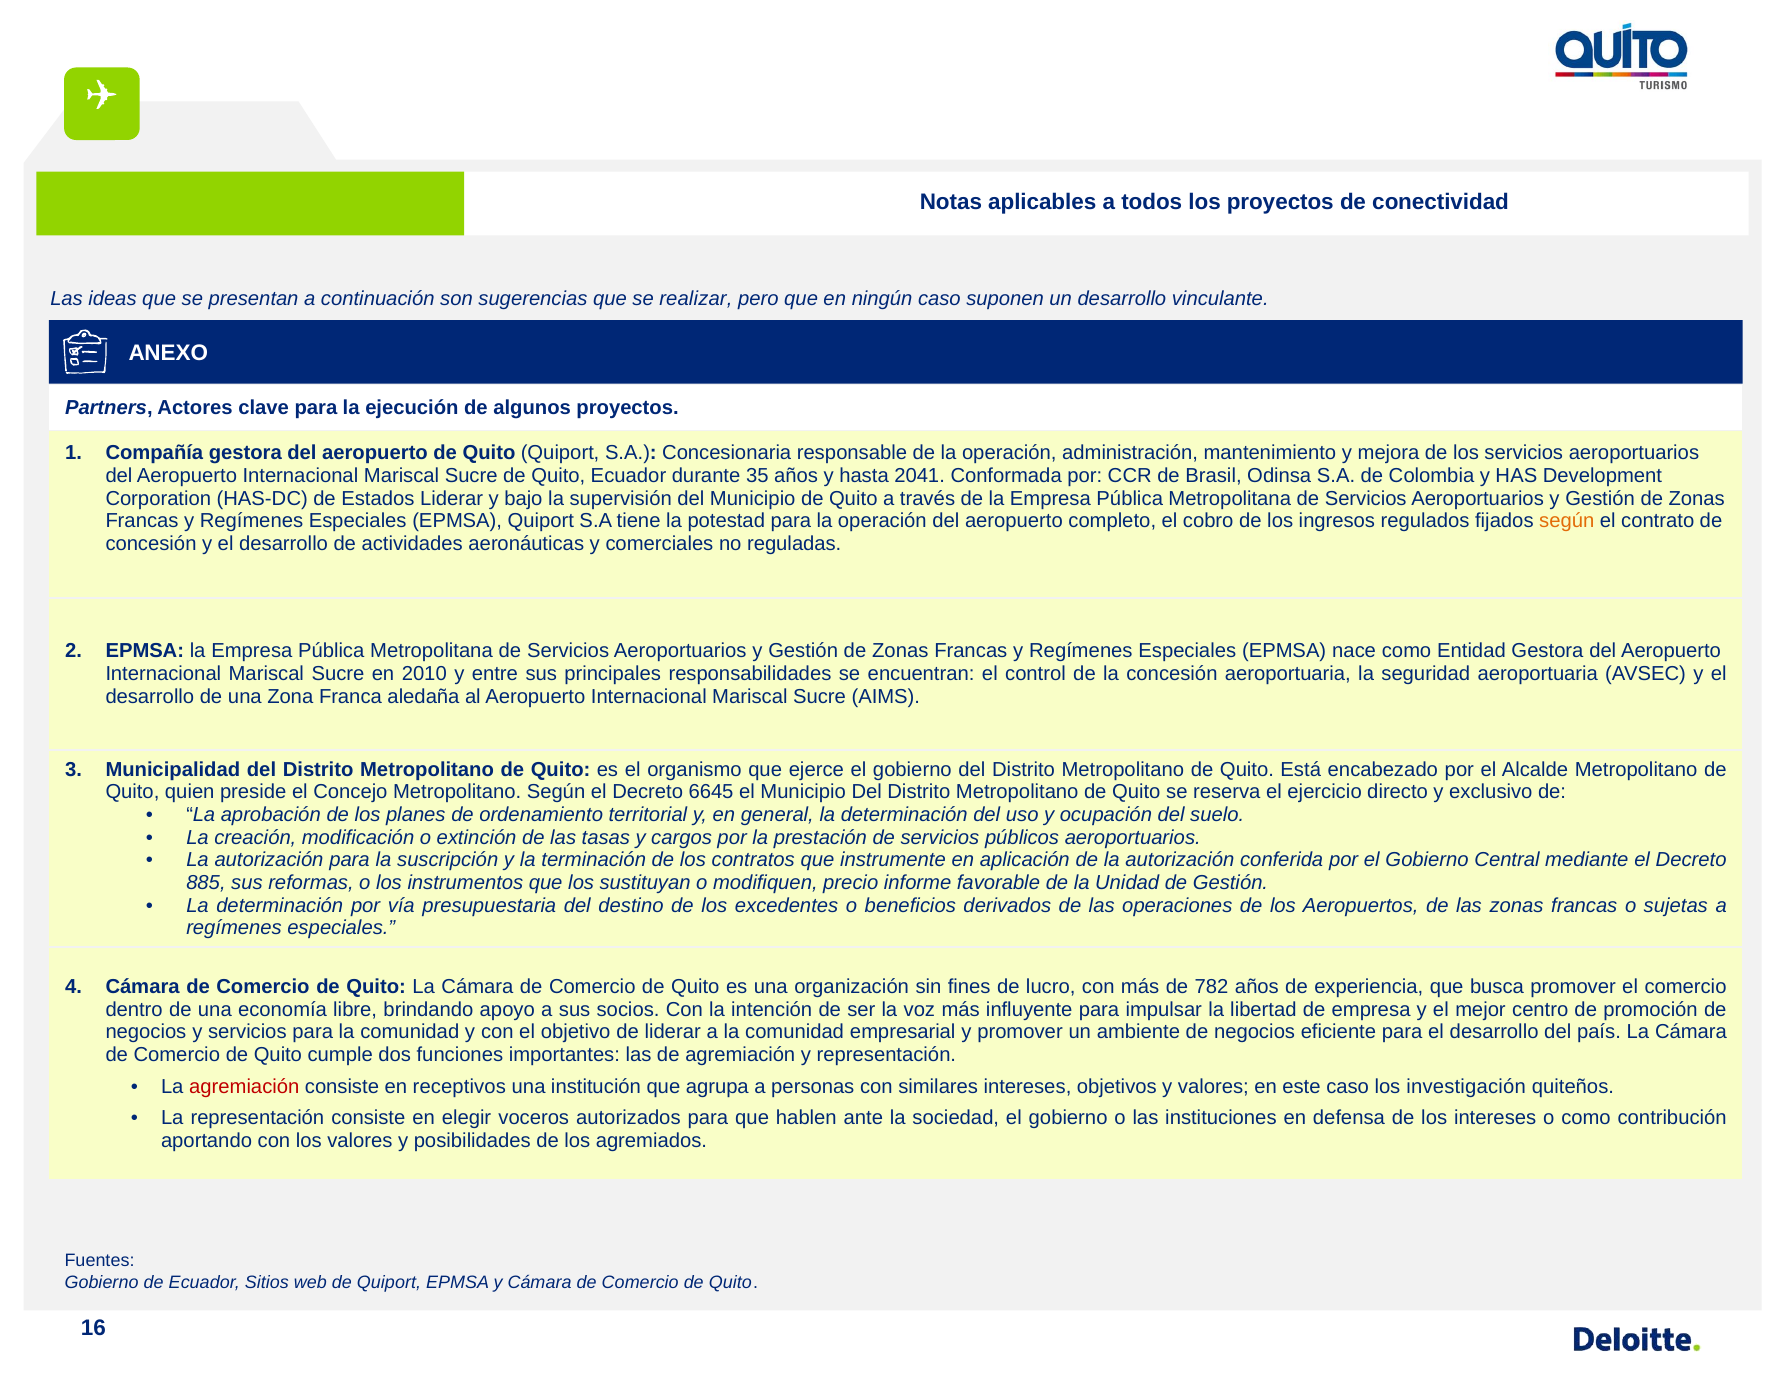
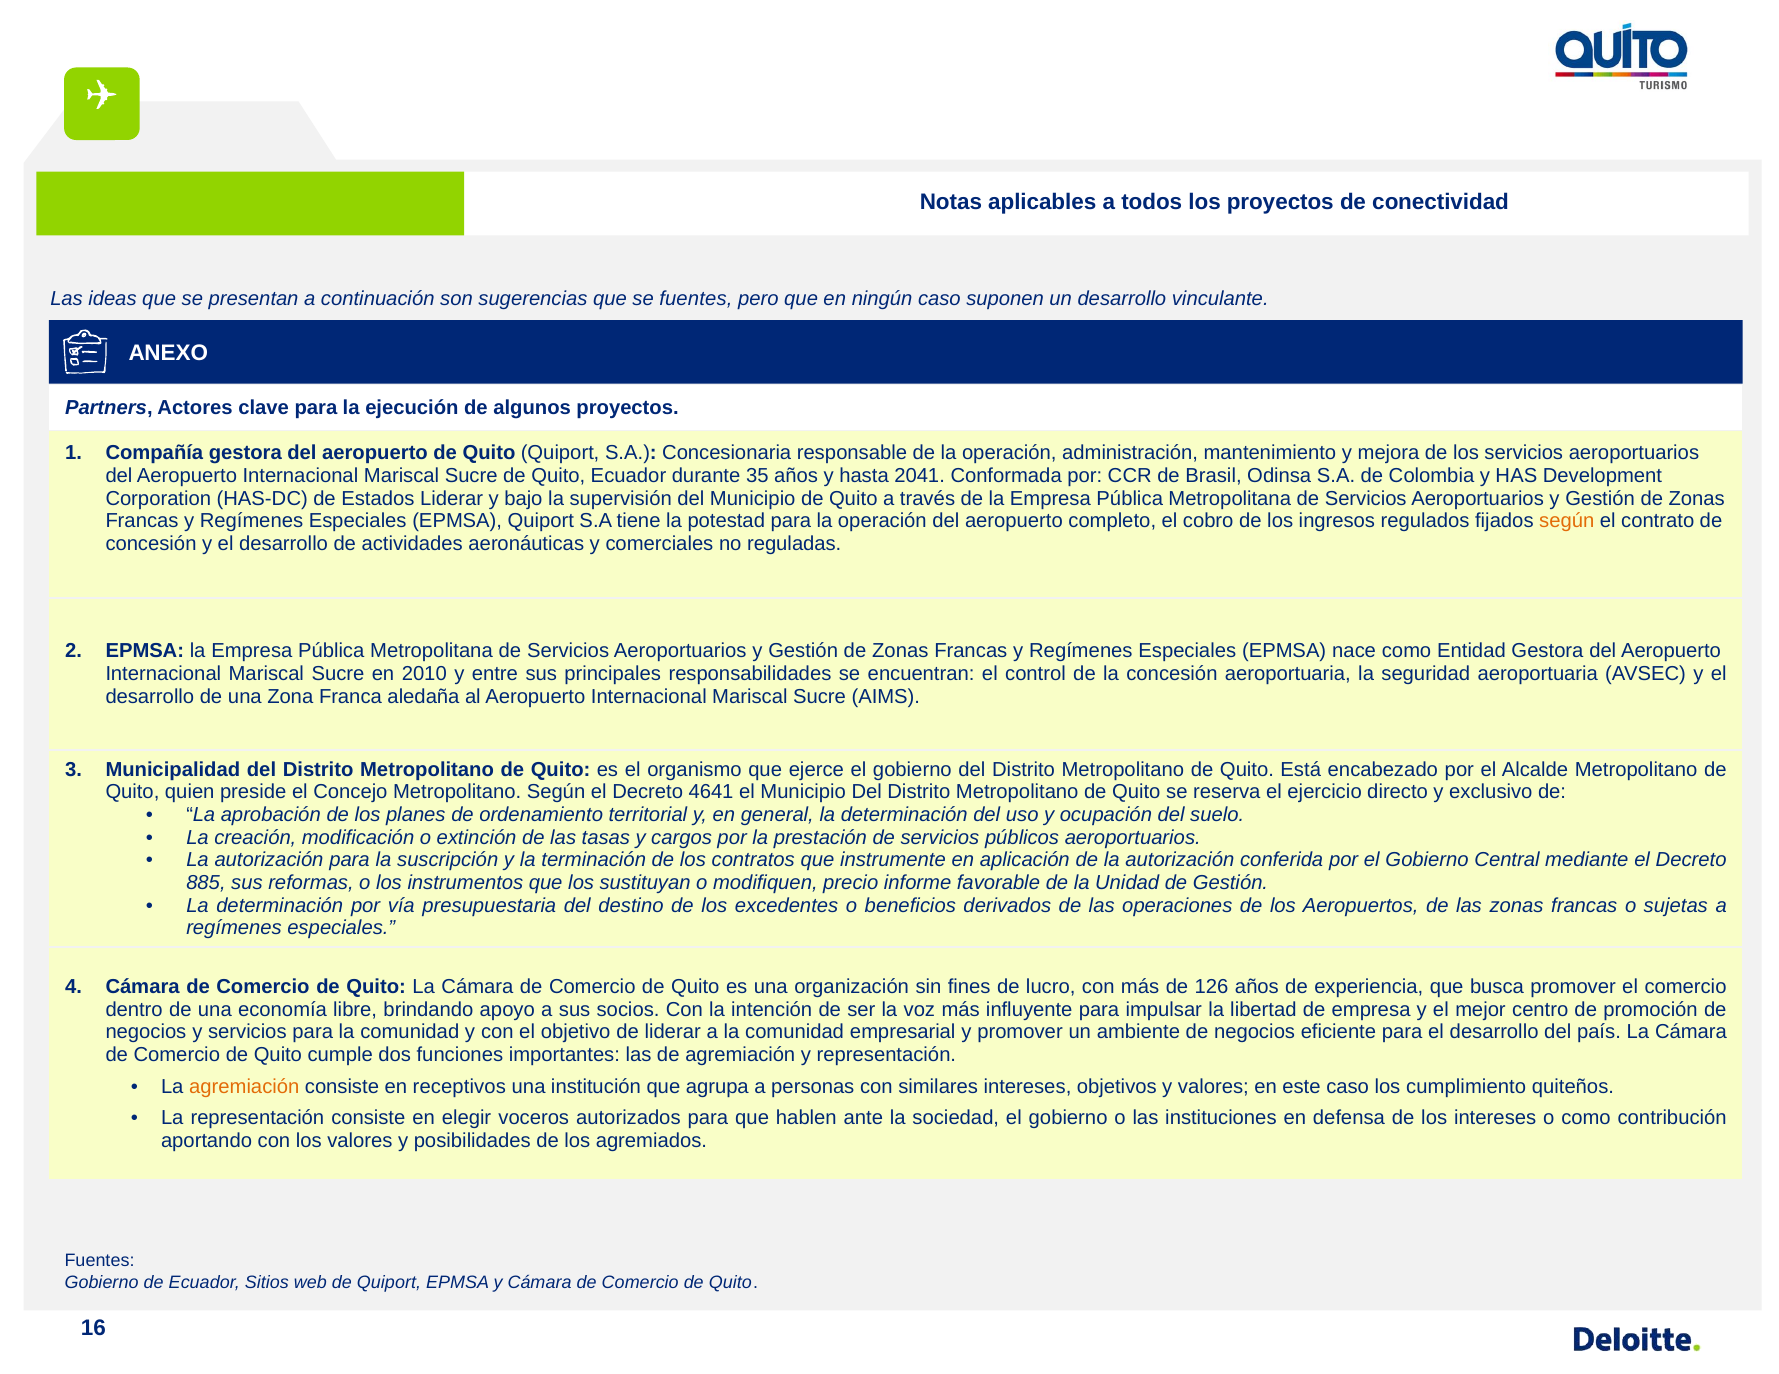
se realizar: realizar -> fuentes (696, 299)
6645: 6645 -> 4641 (711, 793)
782: 782 -> 126 (1212, 987)
agremiación colour: red -> orange (244, 1087)
investigación: investigación -> cumplimiento (1466, 1087)
